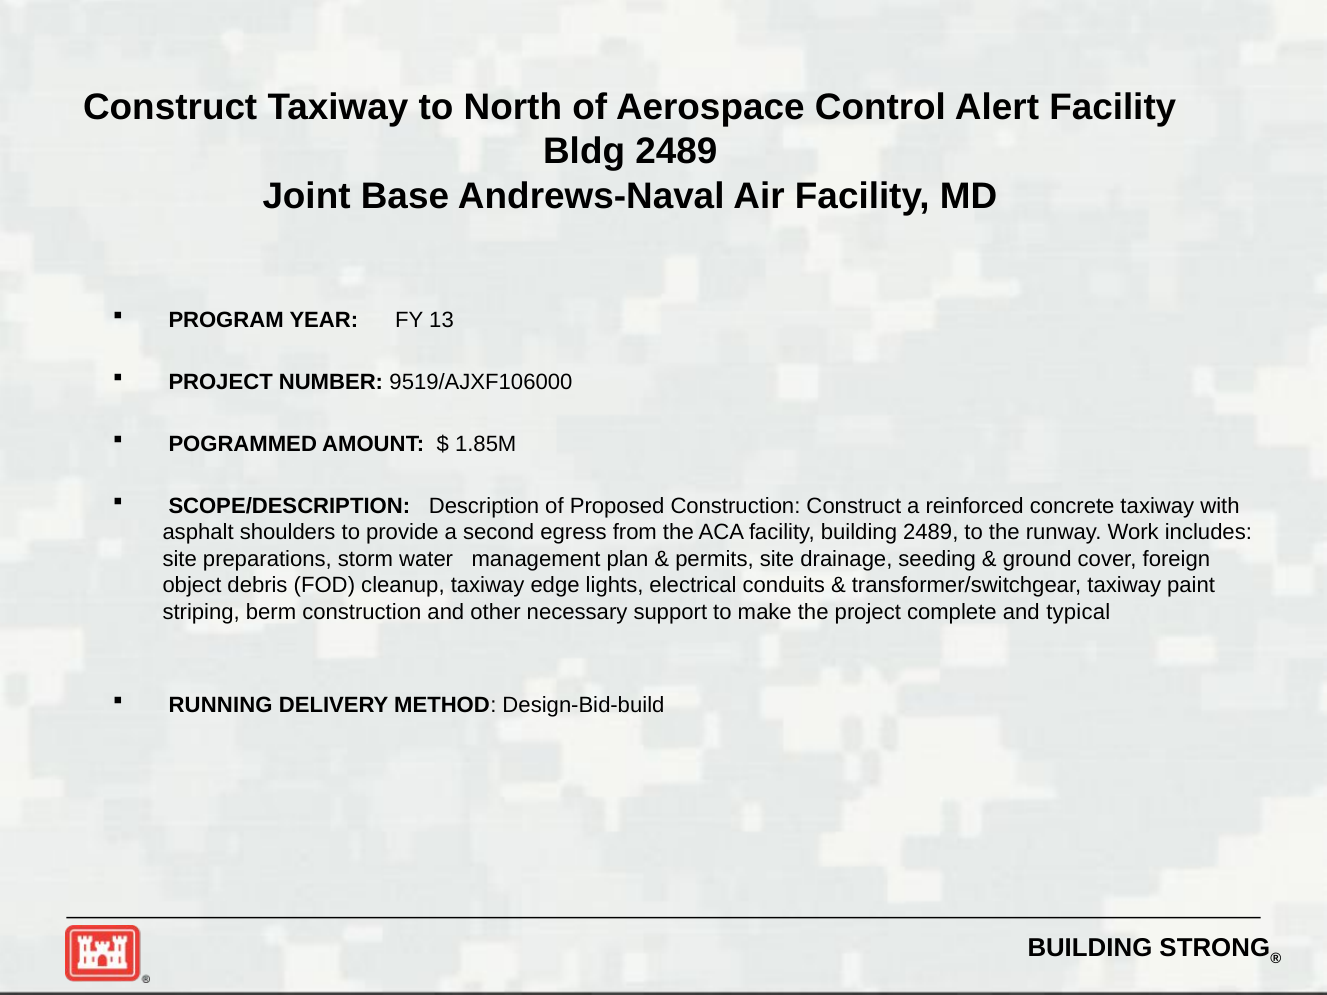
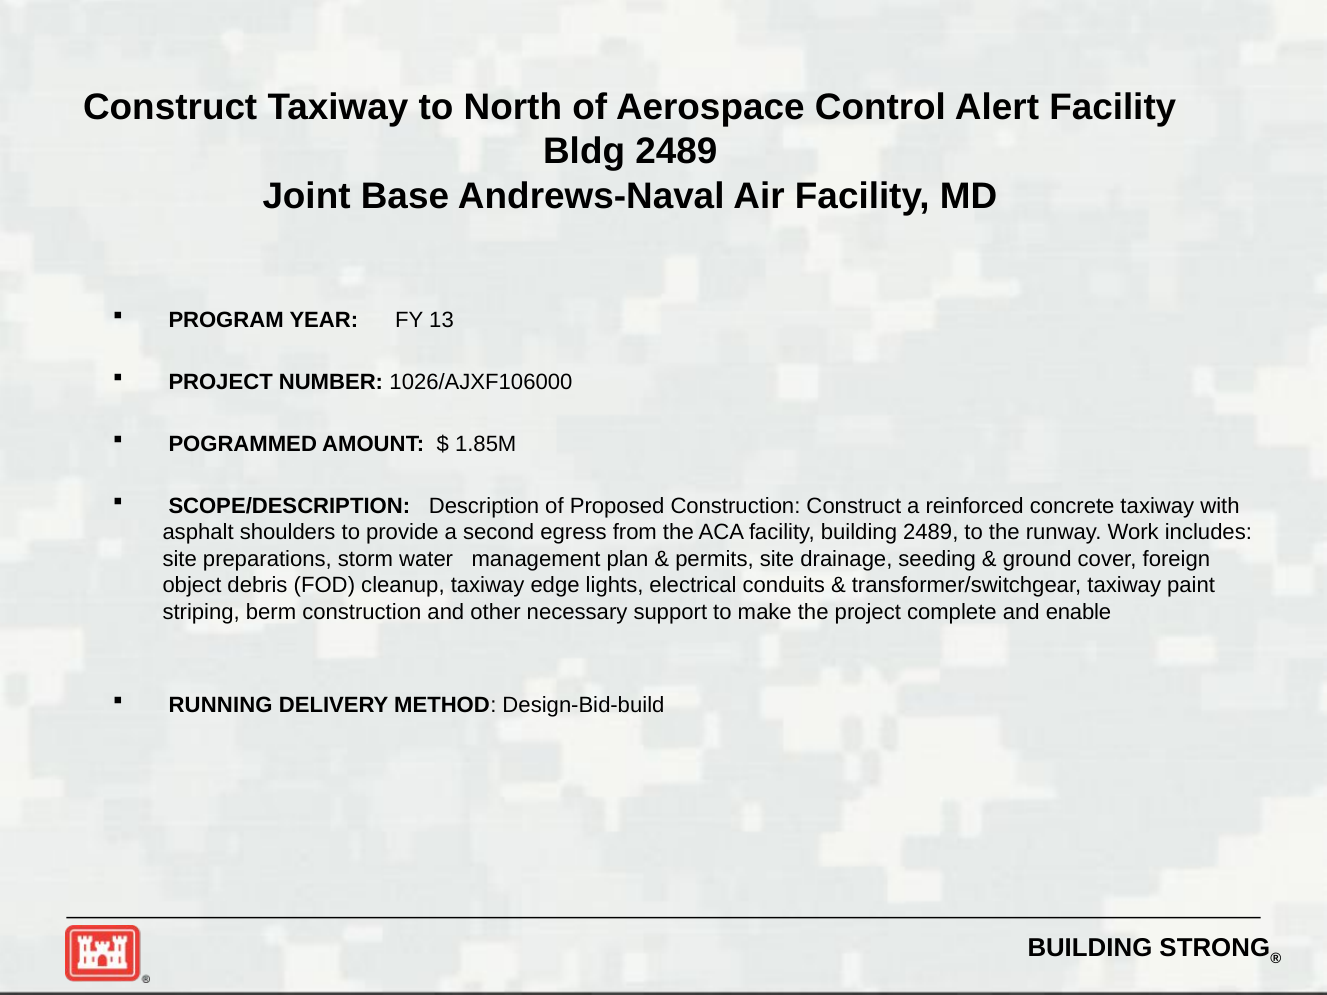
9519/AJXF106000: 9519/AJXF106000 -> 1026/AJXF106000 (481, 382)
typical: typical -> enable (1078, 612)
